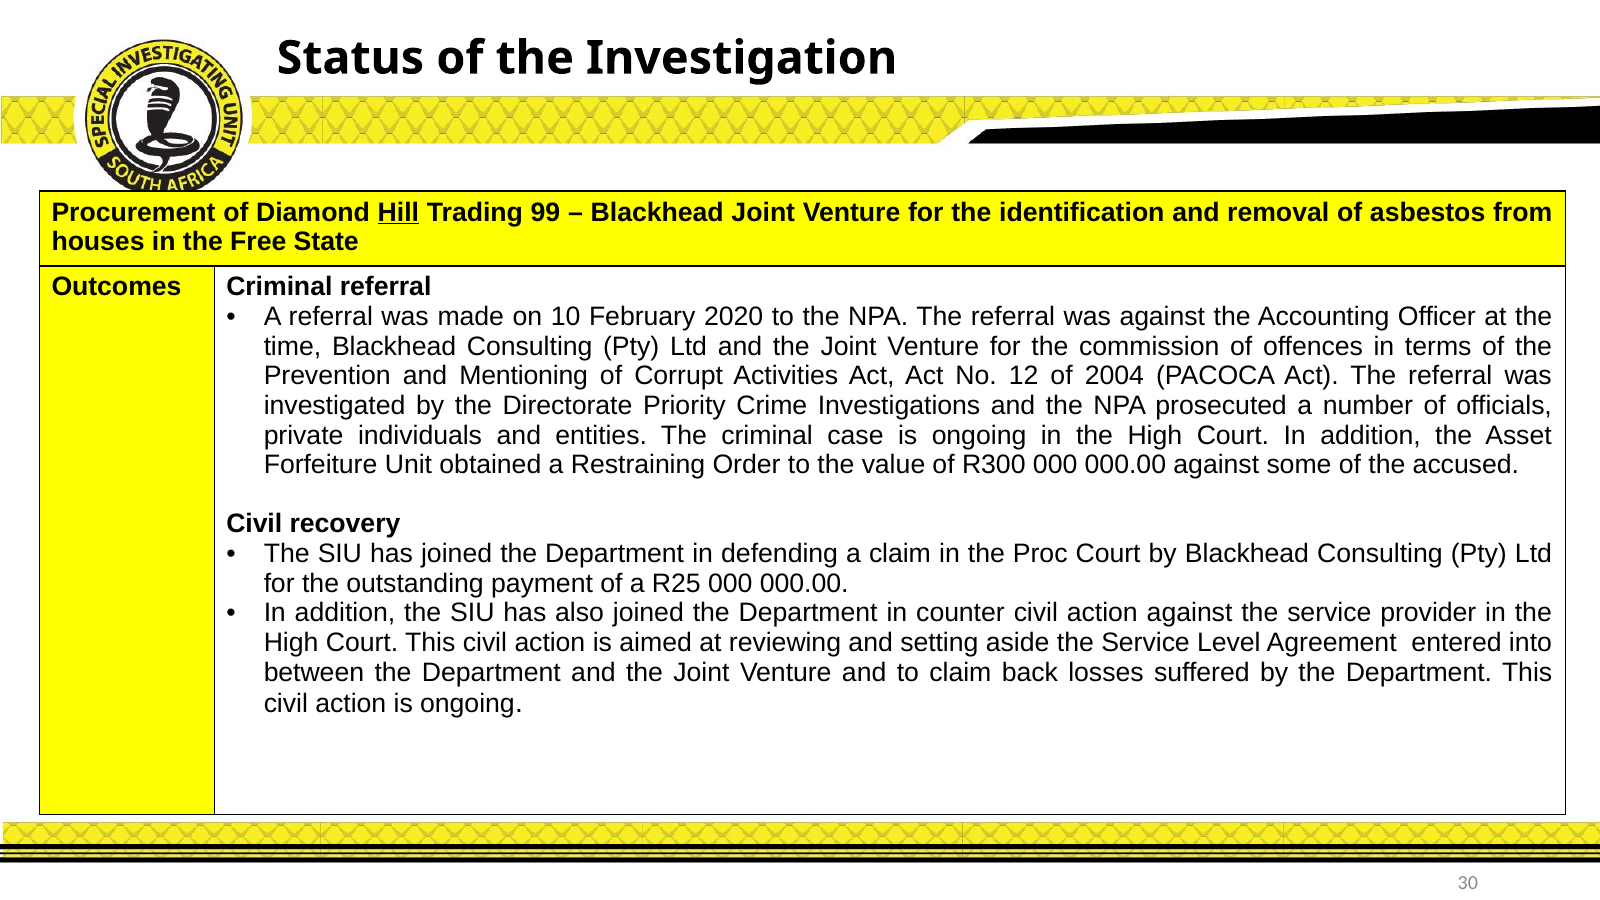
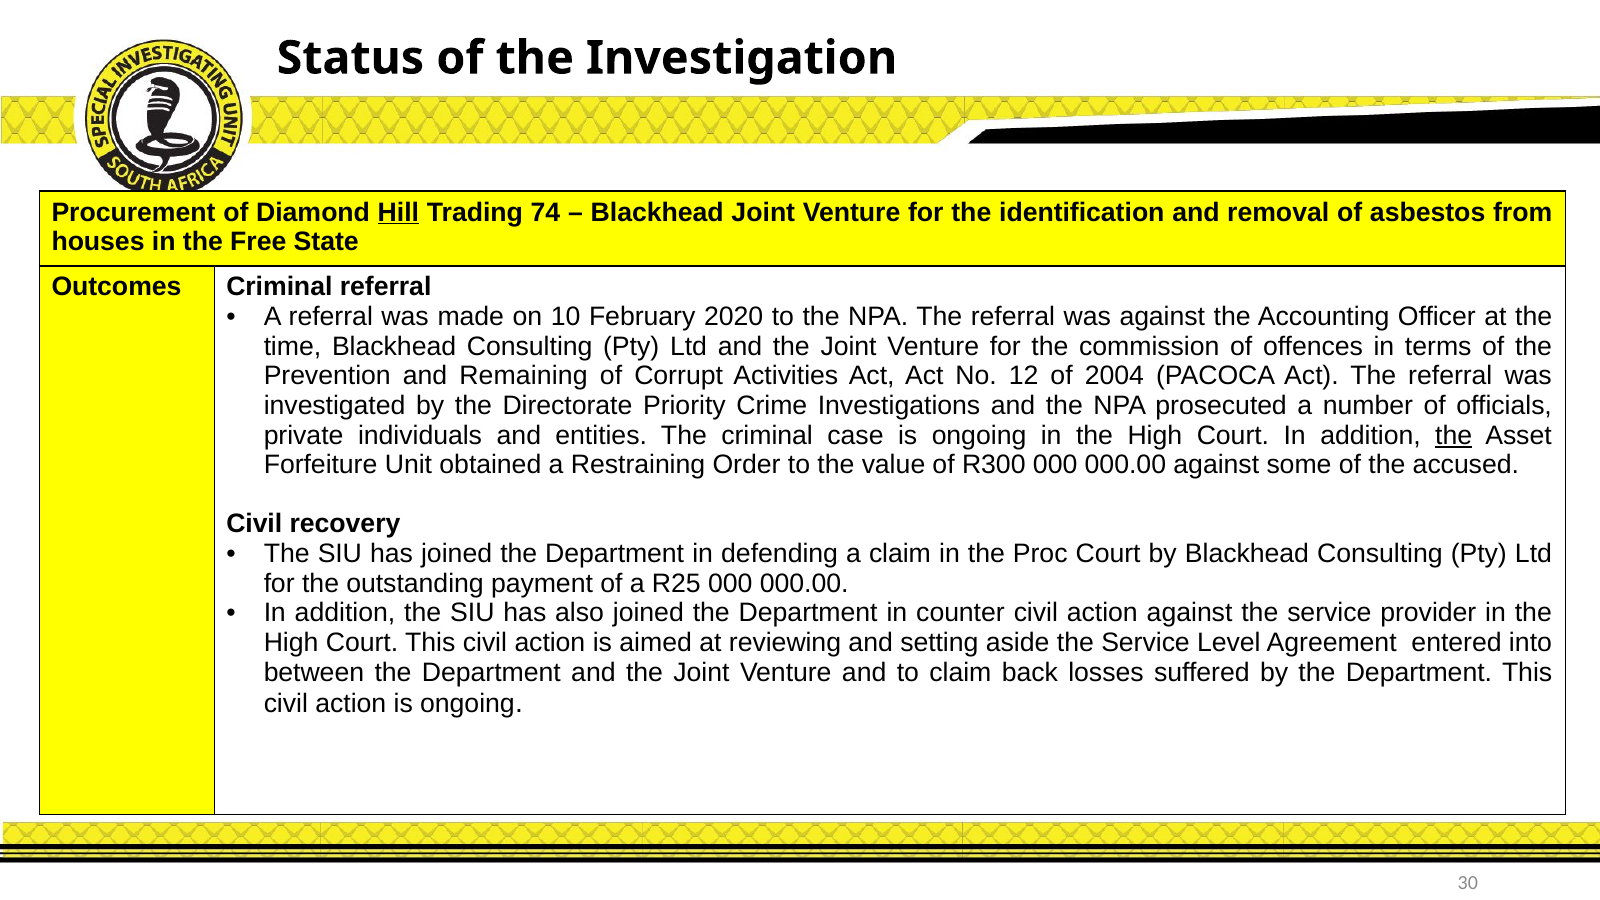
99: 99 -> 74 (545, 212)
Mentioning: Mentioning -> Remaining (524, 376)
the underline: none -> present (1454, 435)
